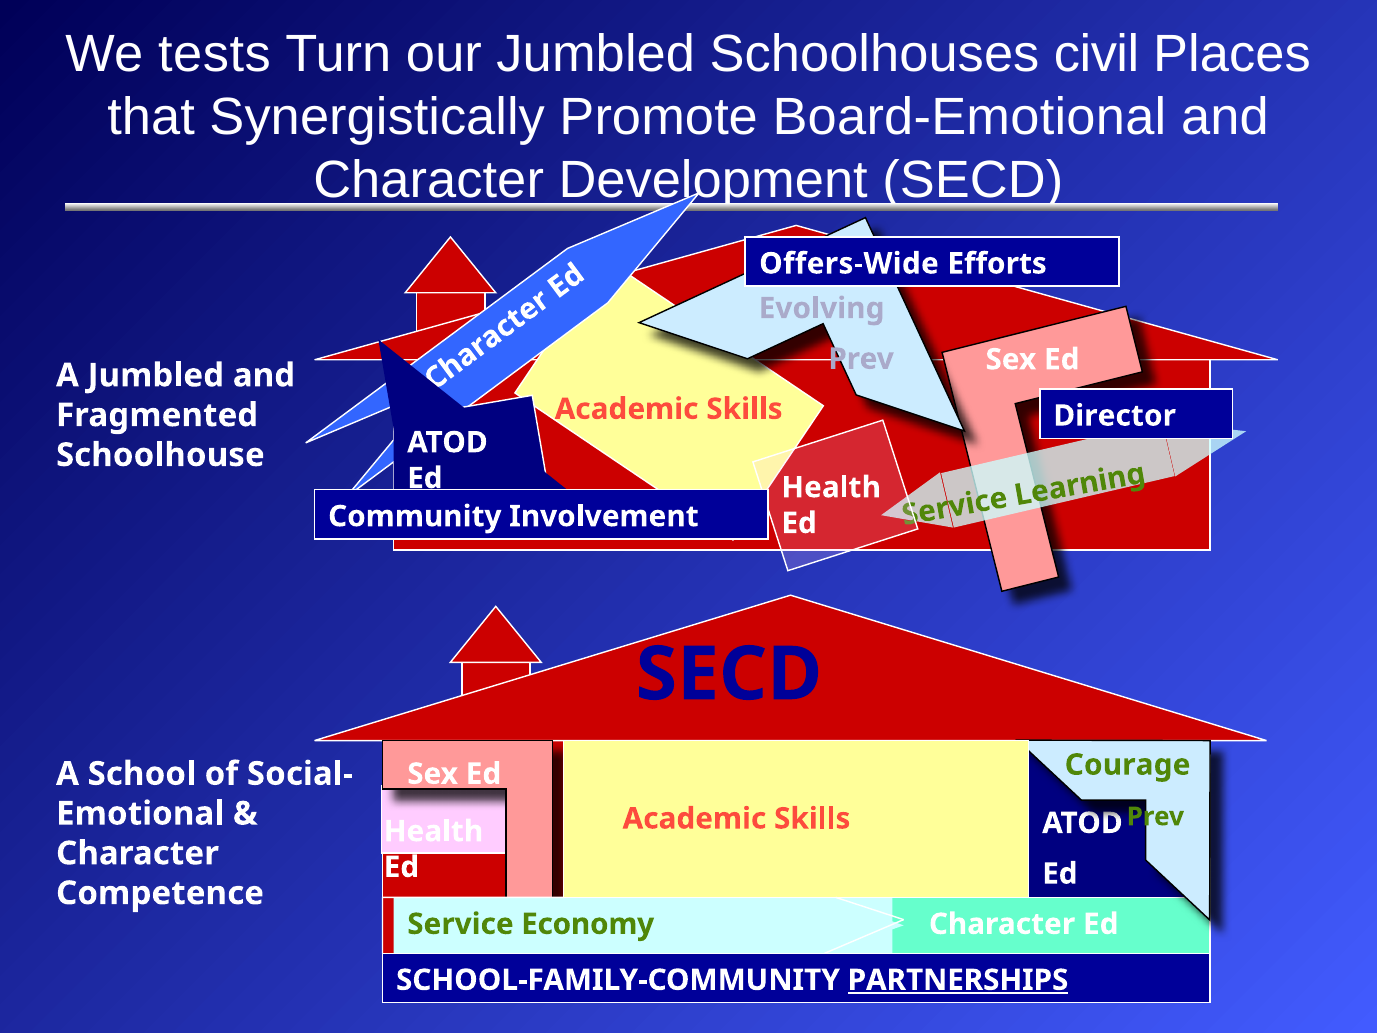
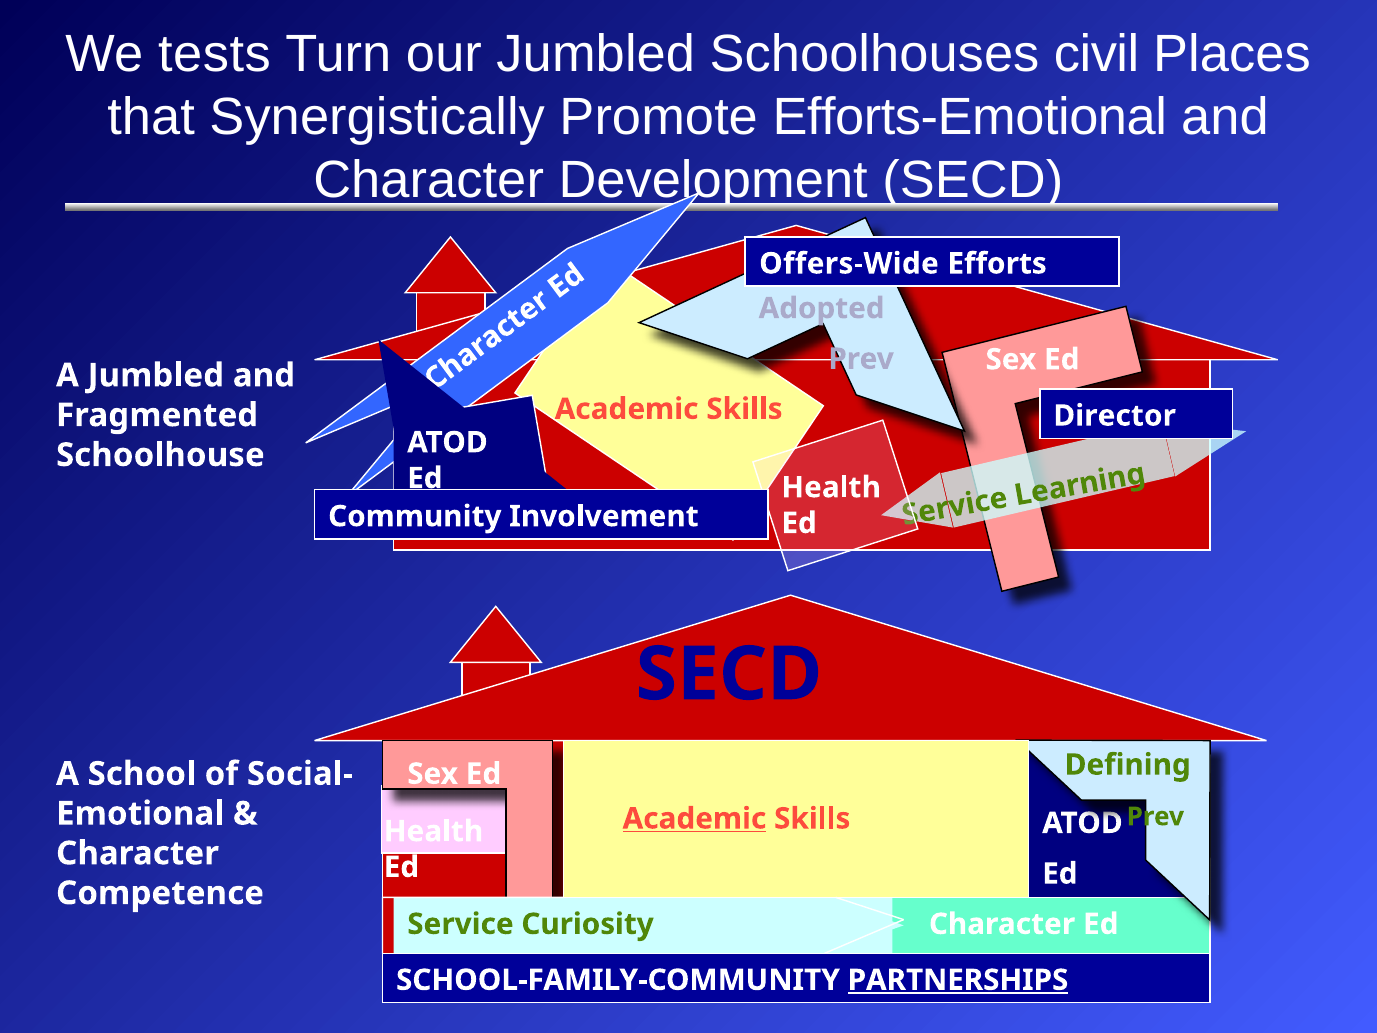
Board-Emotional: Board-Emotional -> Efforts-Emotional (970, 117)
Evolving: Evolving -> Adopted (822, 308)
Courage: Courage -> Defining (1128, 765)
Academic underline: none -> present (694, 818)
Economy: Economy -> Curiosity (588, 924)
